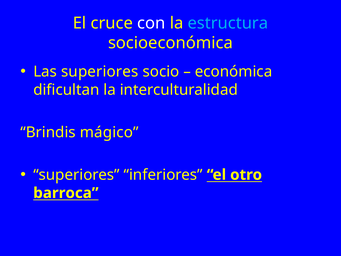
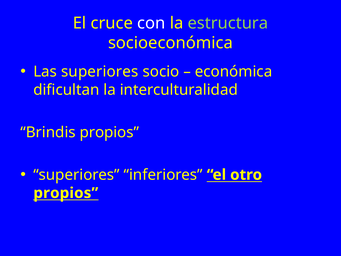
estructura colour: light blue -> light green (228, 23)
Brindis mágico: mágico -> propios (109, 132)
barroca: barroca -> propios (66, 193)
